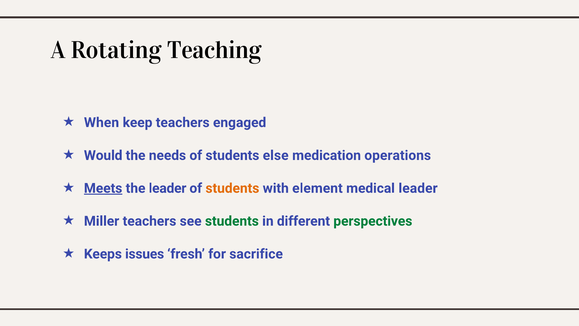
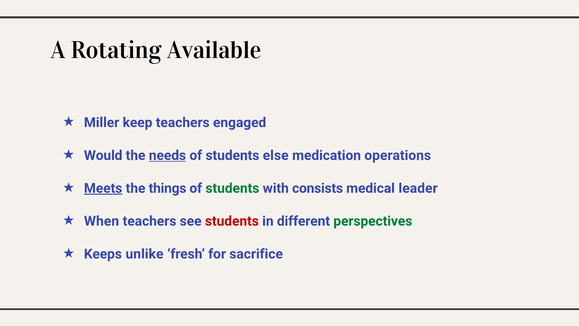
Teaching: Teaching -> Available (214, 50)
When: When -> Miller (102, 122)
needs underline: none -> present (167, 155)
the leader: leader -> things (168, 188)
students colour: orange -> green (232, 188)
element: element -> consists (318, 188)
Miller: Miller -> When (102, 221)
students colour: green -> red (232, 221)
issues: issues -> unlike (144, 254)
